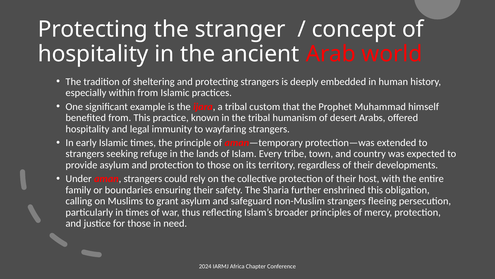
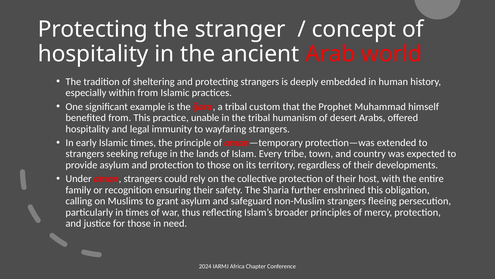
known: known -> unable (205, 118)
boundaries: boundaries -> recognition (129, 190)
